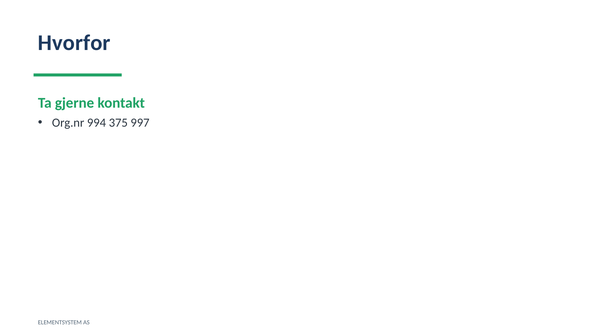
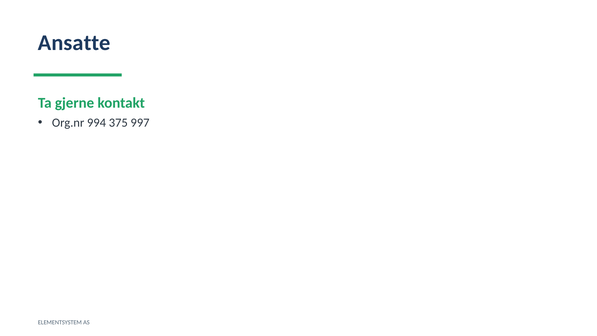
Hvorfor: Hvorfor -> Ansatte (74, 43)
